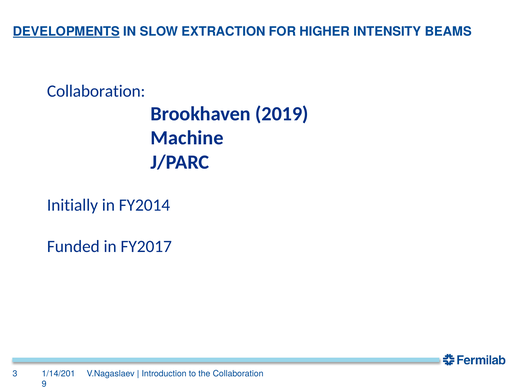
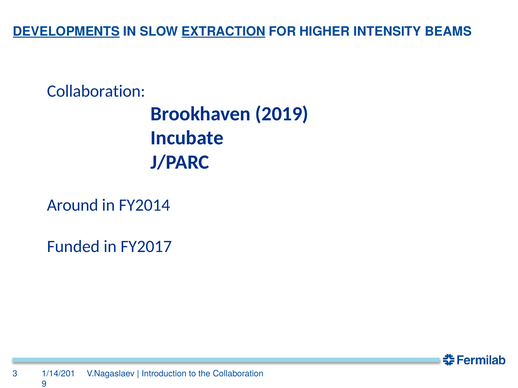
EXTRACTION underline: none -> present (224, 32)
Machine: Machine -> Incubate (187, 138)
Initially: Initially -> Around (73, 205)
